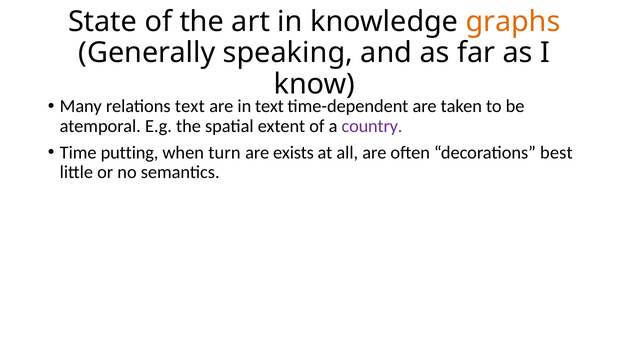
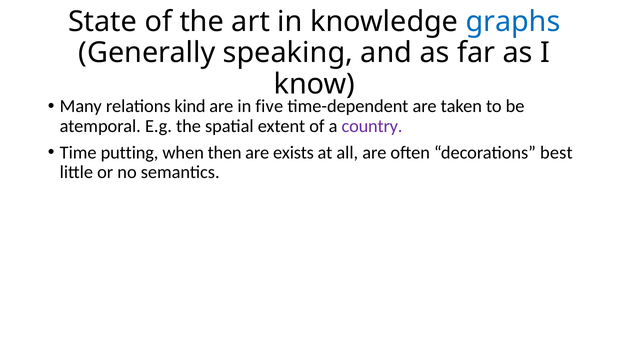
graphs colour: orange -> blue (513, 22)
relations text: text -> kind (190, 106)
in text: text -> five (269, 106)
turn: turn -> then (225, 152)
